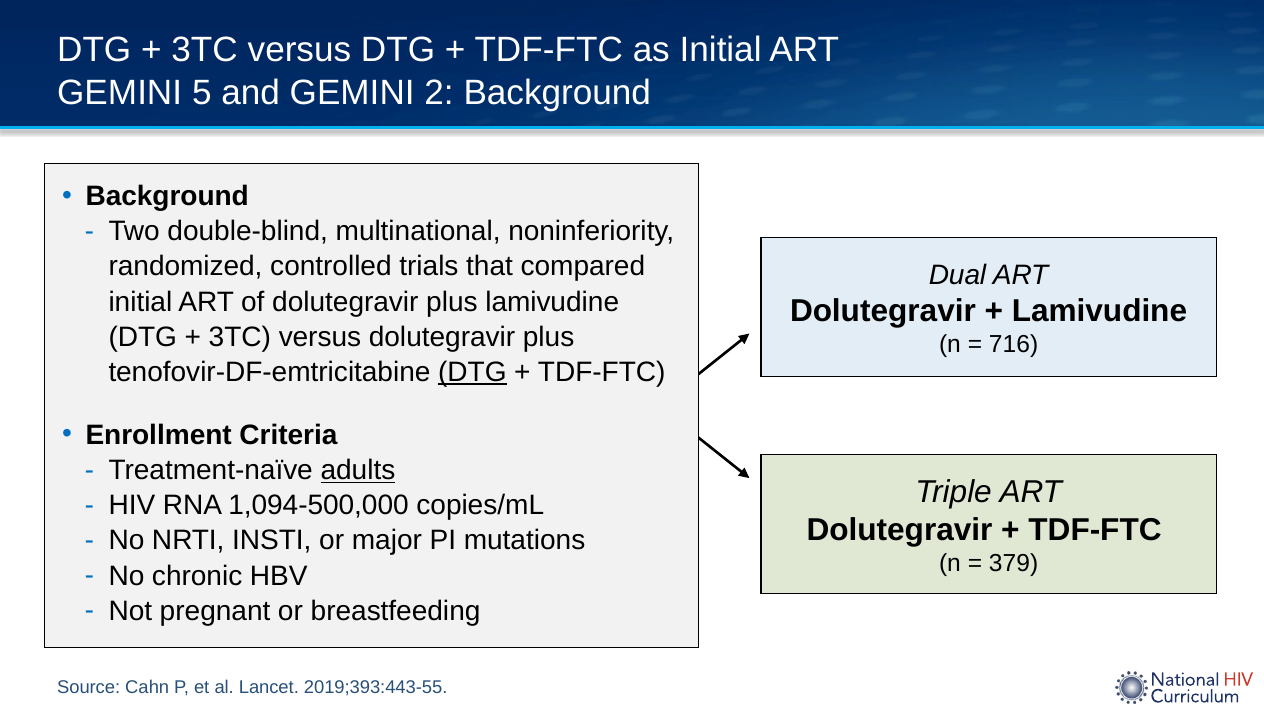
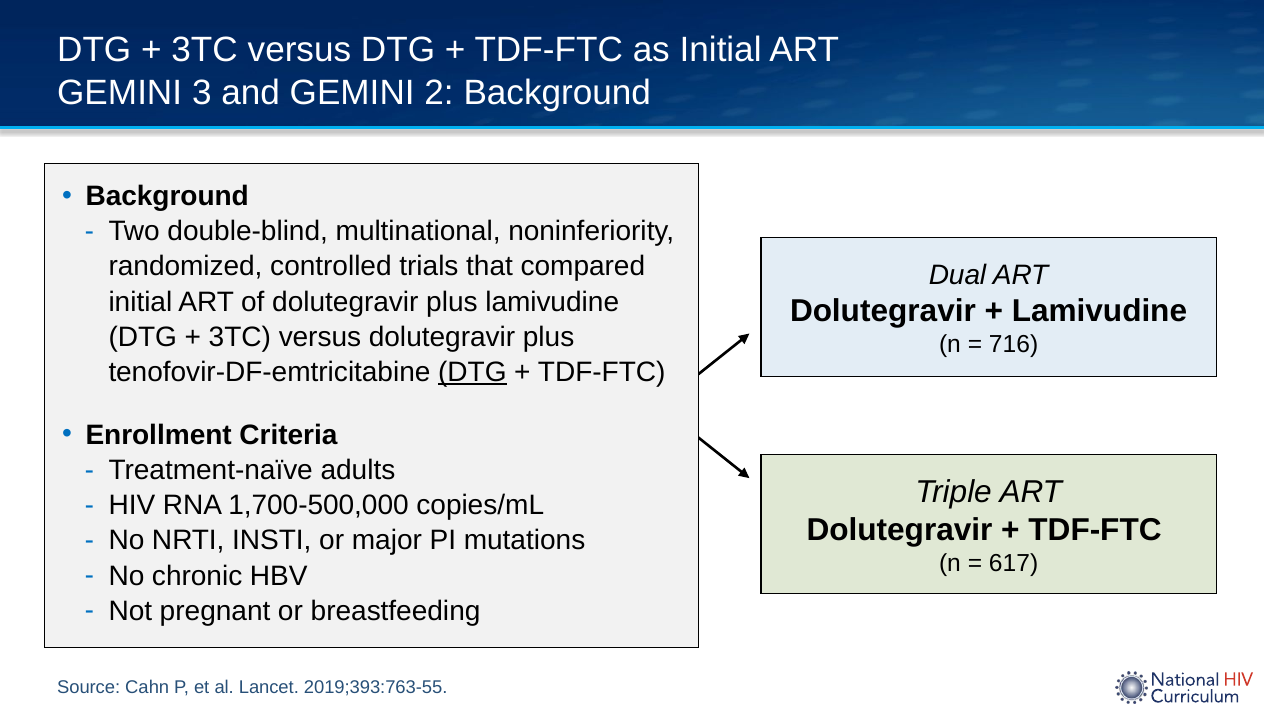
5: 5 -> 3 (202, 92)
adults underline: present -> none (358, 470)
1,094-500,000: 1,094-500,000 -> 1,700-500,000 (318, 506)
379: 379 -> 617 (1014, 564)
2019;393:443-55: 2019;393:443-55 -> 2019;393:763-55 (376, 688)
